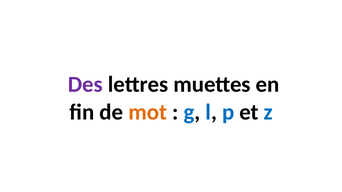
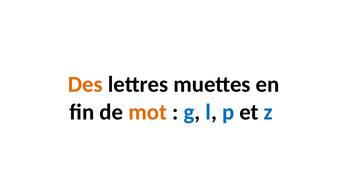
Des colour: purple -> orange (85, 85)
